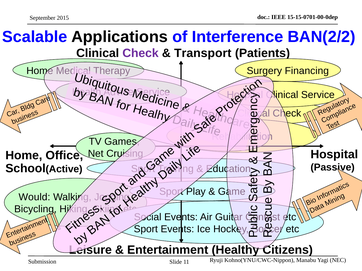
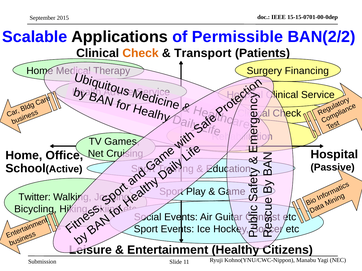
Interference: Interference -> Permissible (237, 37)
Check colour: purple -> orange (141, 53)
Would: Would -> Twitter (35, 197)
